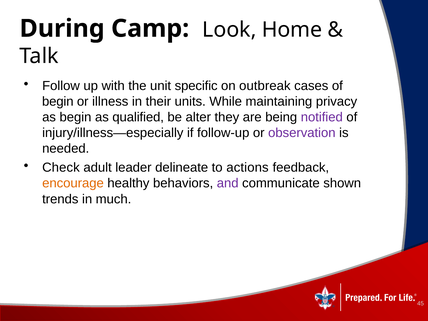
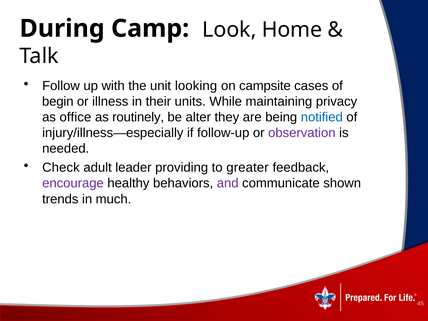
specific: specific -> looking (196, 86)
outbreak: outbreak -> campsite (265, 86)
as begin: begin -> office (75, 117)
qualified: qualified -> routinely (138, 117)
notified colour: purple -> blue (322, 117)
delineate: delineate -> providing (182, 168)
actions: actions -> greater (248, 168)
encourage colour: orange -> purple (73, 183)
